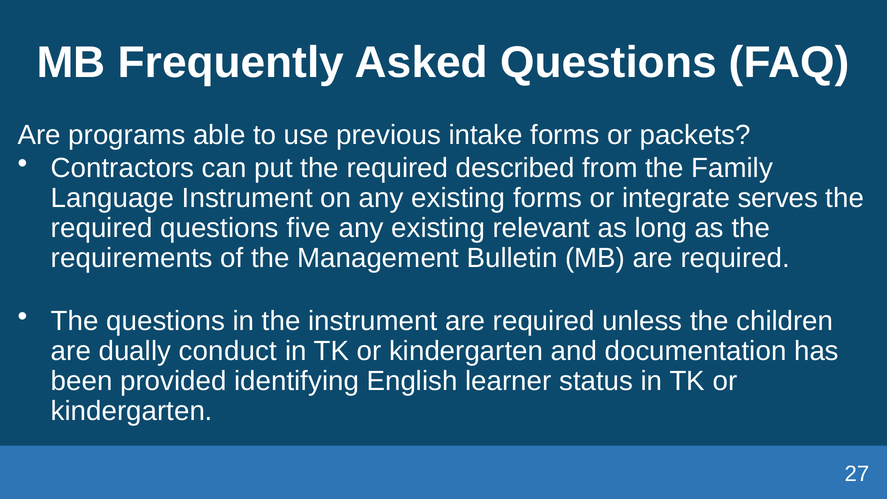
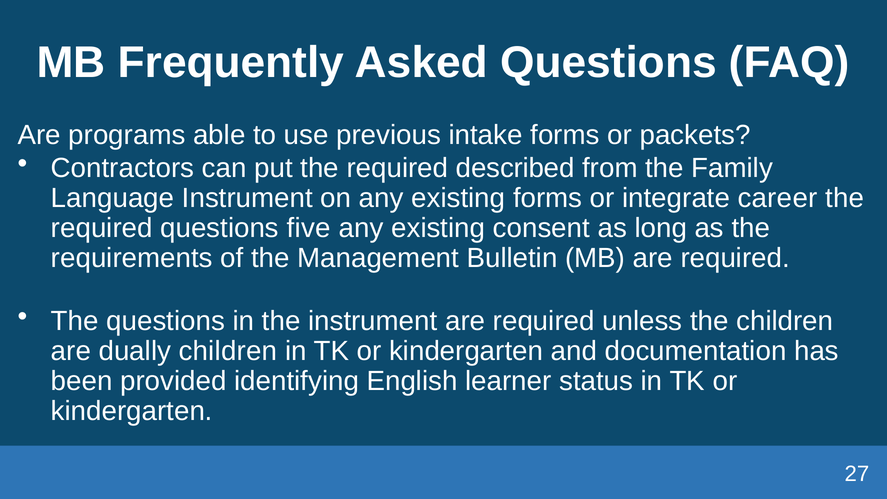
serves: serves -> career (778, 198)
relevant: relevant -> consent (541, 228)
dually conduct: conduct -> children (228, 351)
